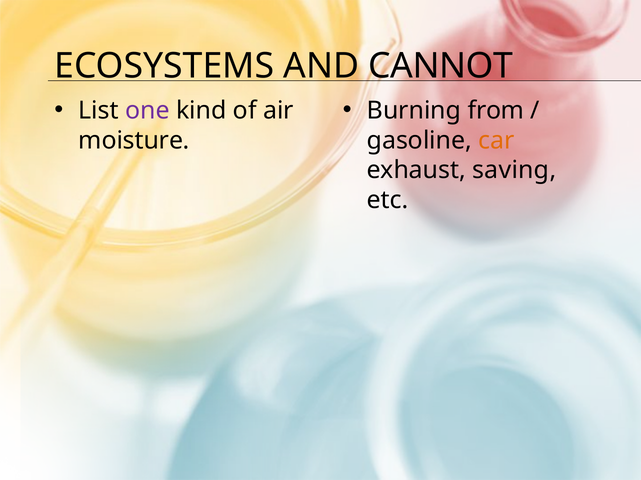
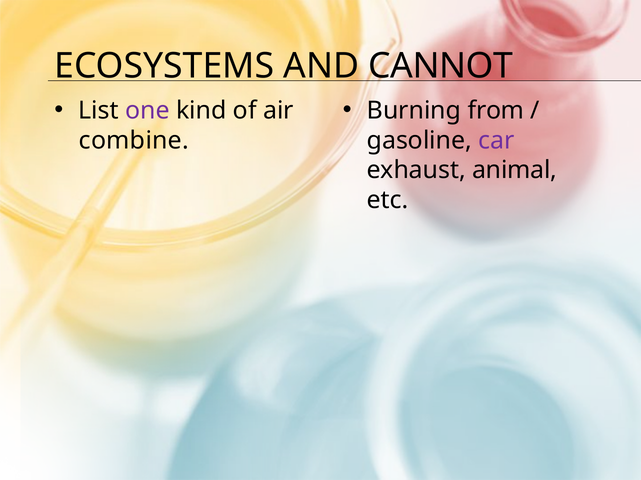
moisture: moisture -> combine (134, 141)
car colour: orange -> purple (497, 141)
saving: saving -> animal (515, 171)
